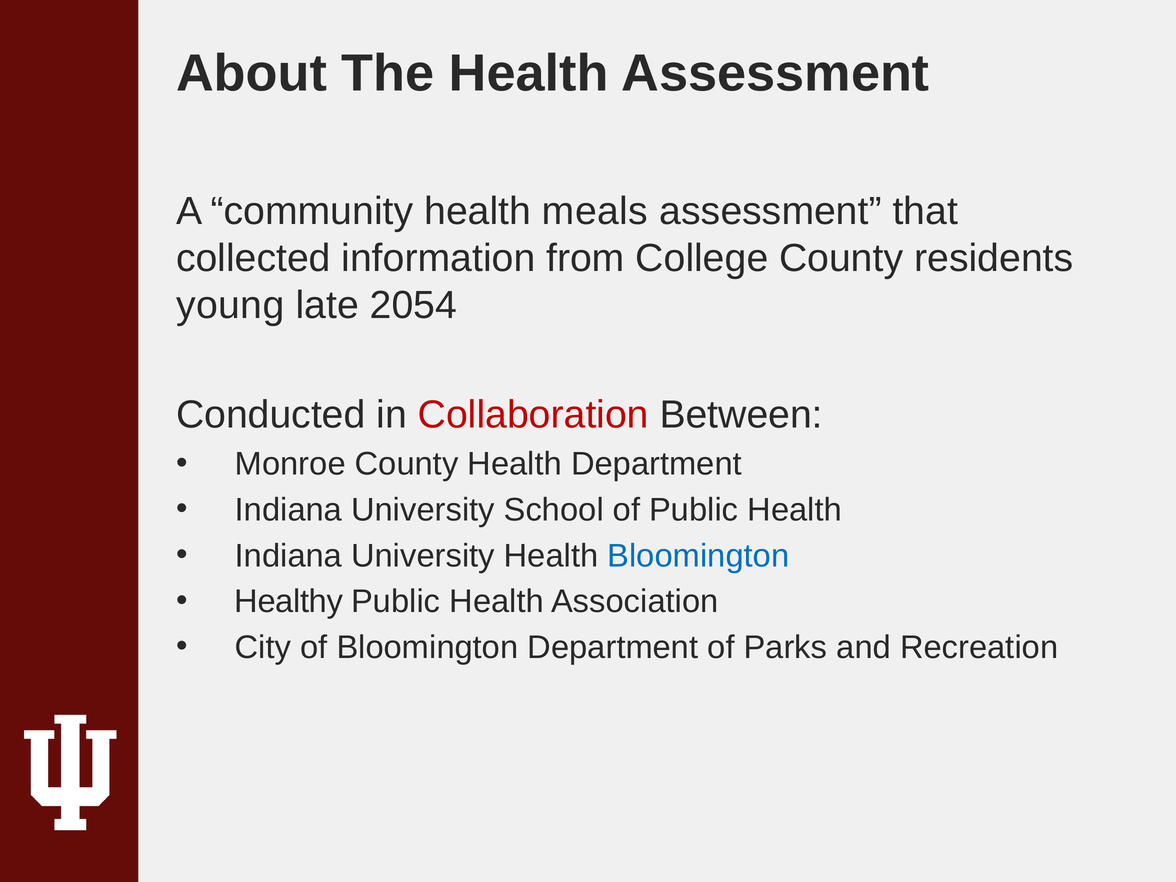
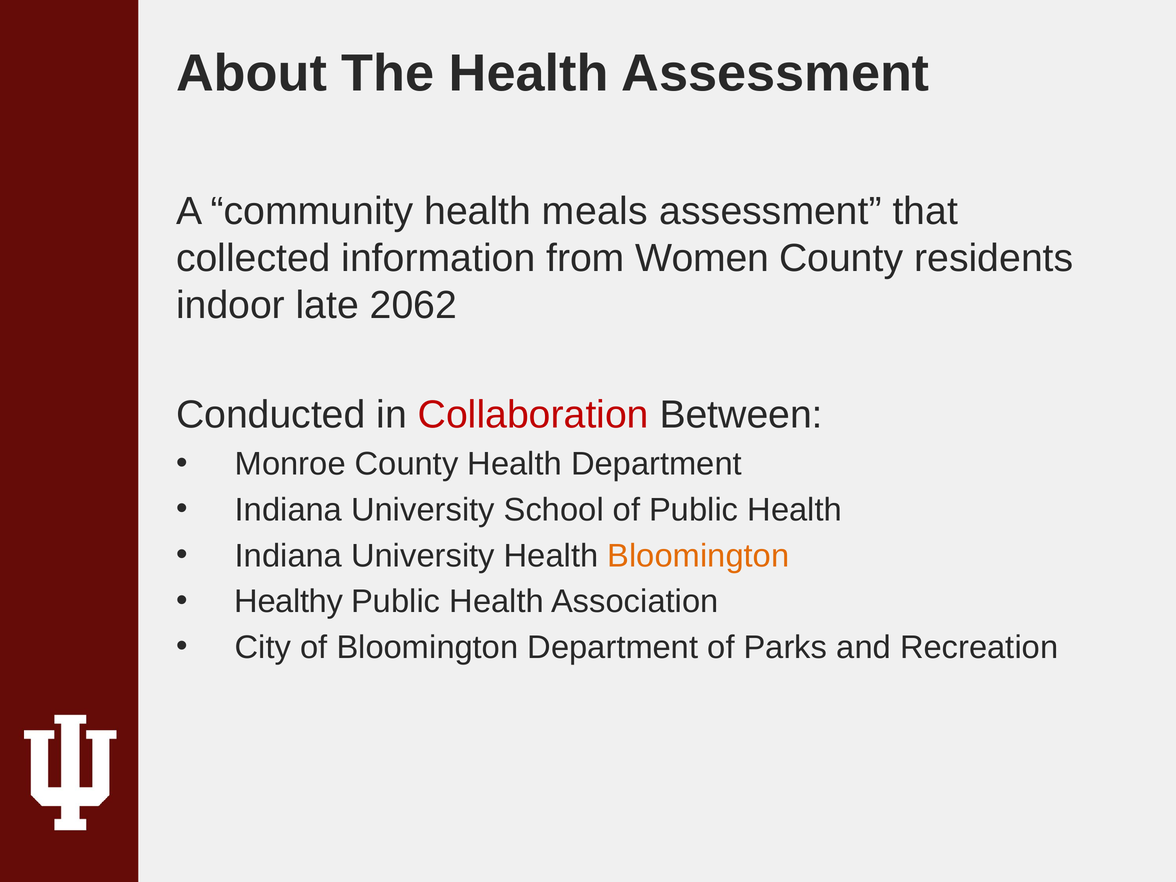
College: College -> Women (702, 258)
young: young -> indoor (231, 305)
2054: 2054 -> 2062 (413, 305)
Bloomington colour: blue -> orange (698, 556)
